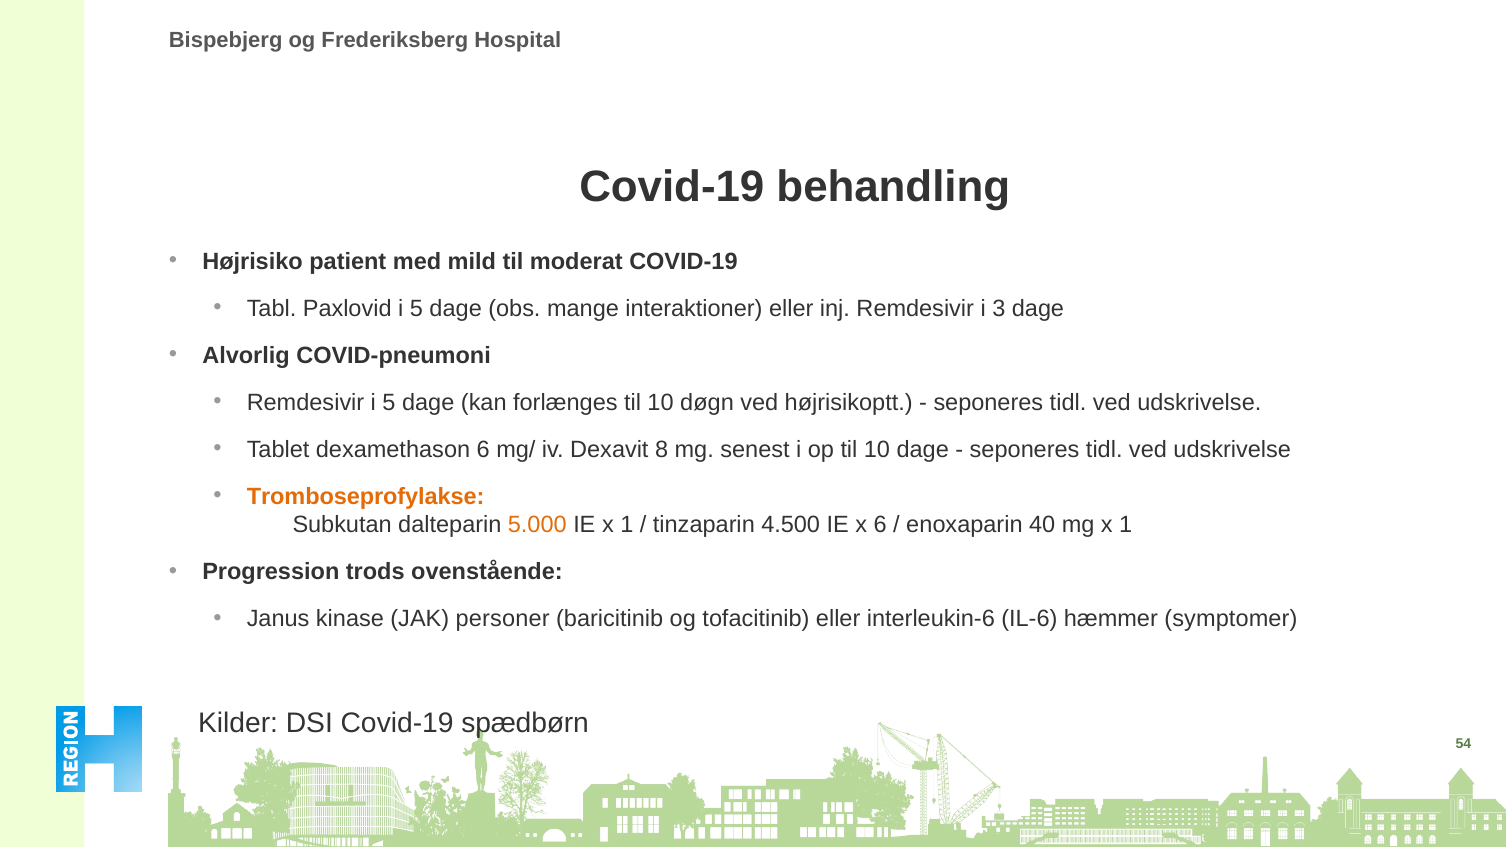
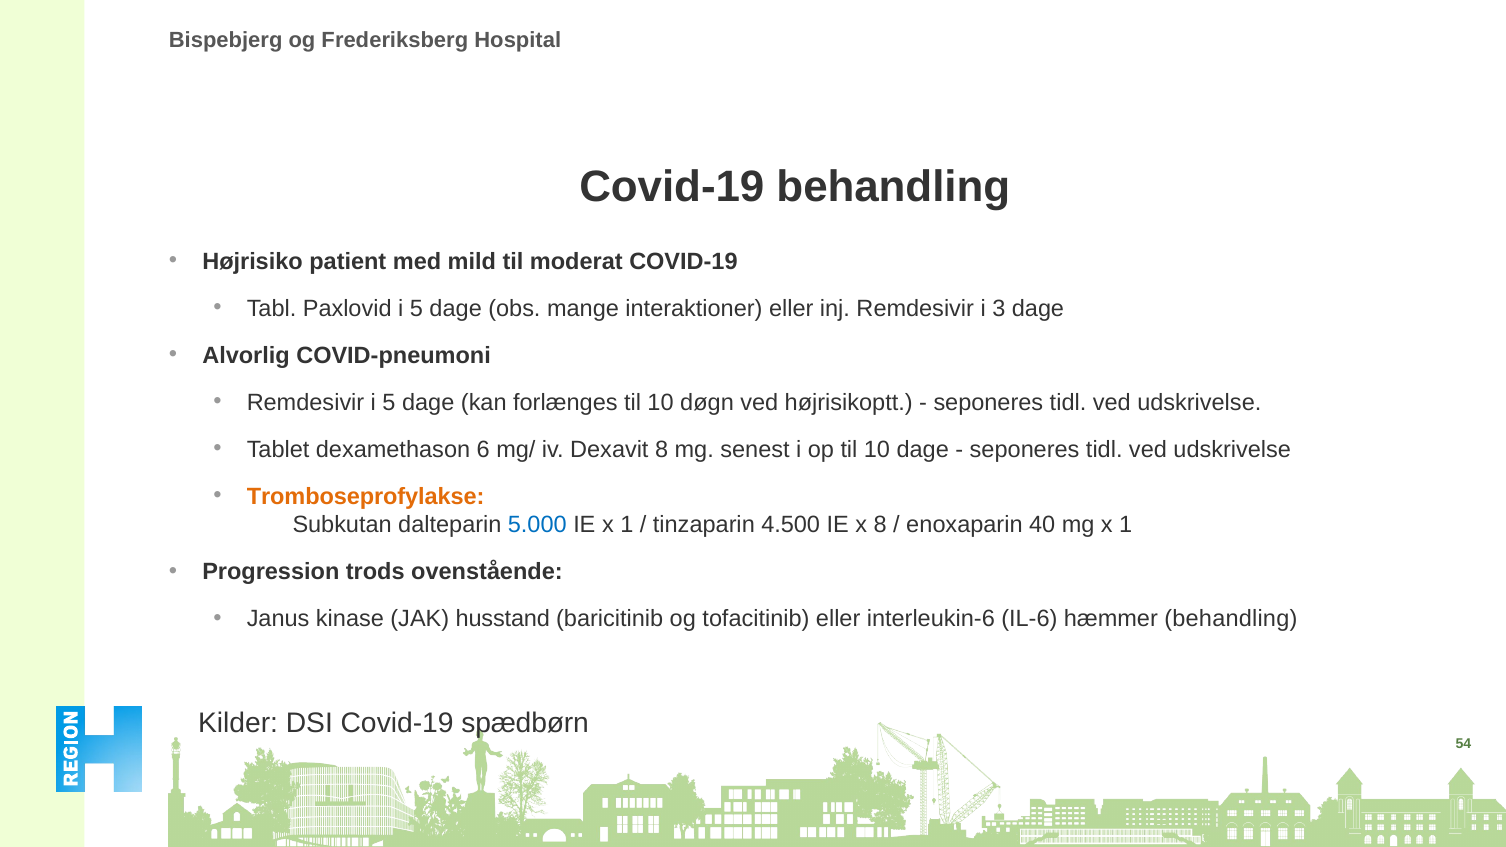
5.000 colour: orange -> blue (537, 525)
x 6: 6 -> 8 (880, 525)
personer: personer -> husstand (503, 619)
hæmmer symptomer: symptomer -> behandling (1231, 619)
